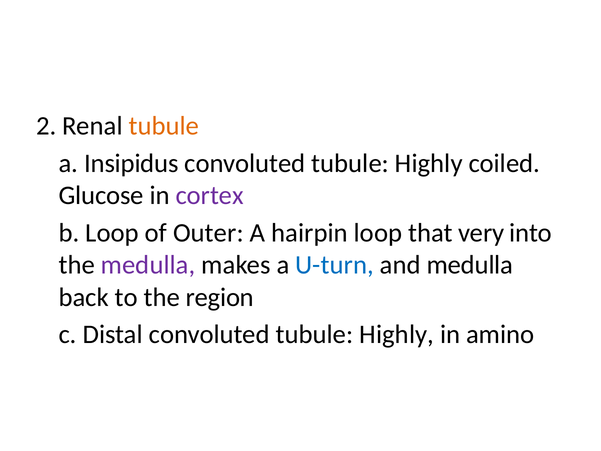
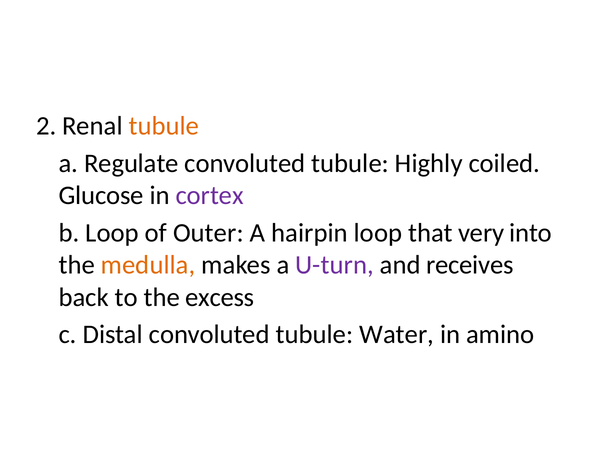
Insipidus: Insipidus -> Regulate (131, 163)
medulla colour: purple -> orange (148, 265)
U-turn colour: blue -> purple (335, 265)
and medulla: medulla -> receives (470, 265)
region: region -> excess (220, 297)
Distal convoluted tubule Highly: Highly -> Water (397, 334)
